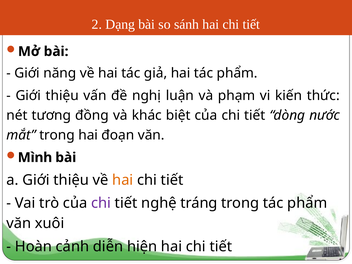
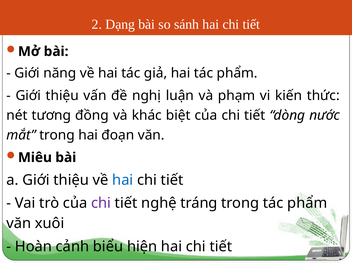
Mình: Mình -> Miêu (35, 157)
hai colour: orange -> blue (123, 180)
diễn: diễn -> biểu (108, 246)
